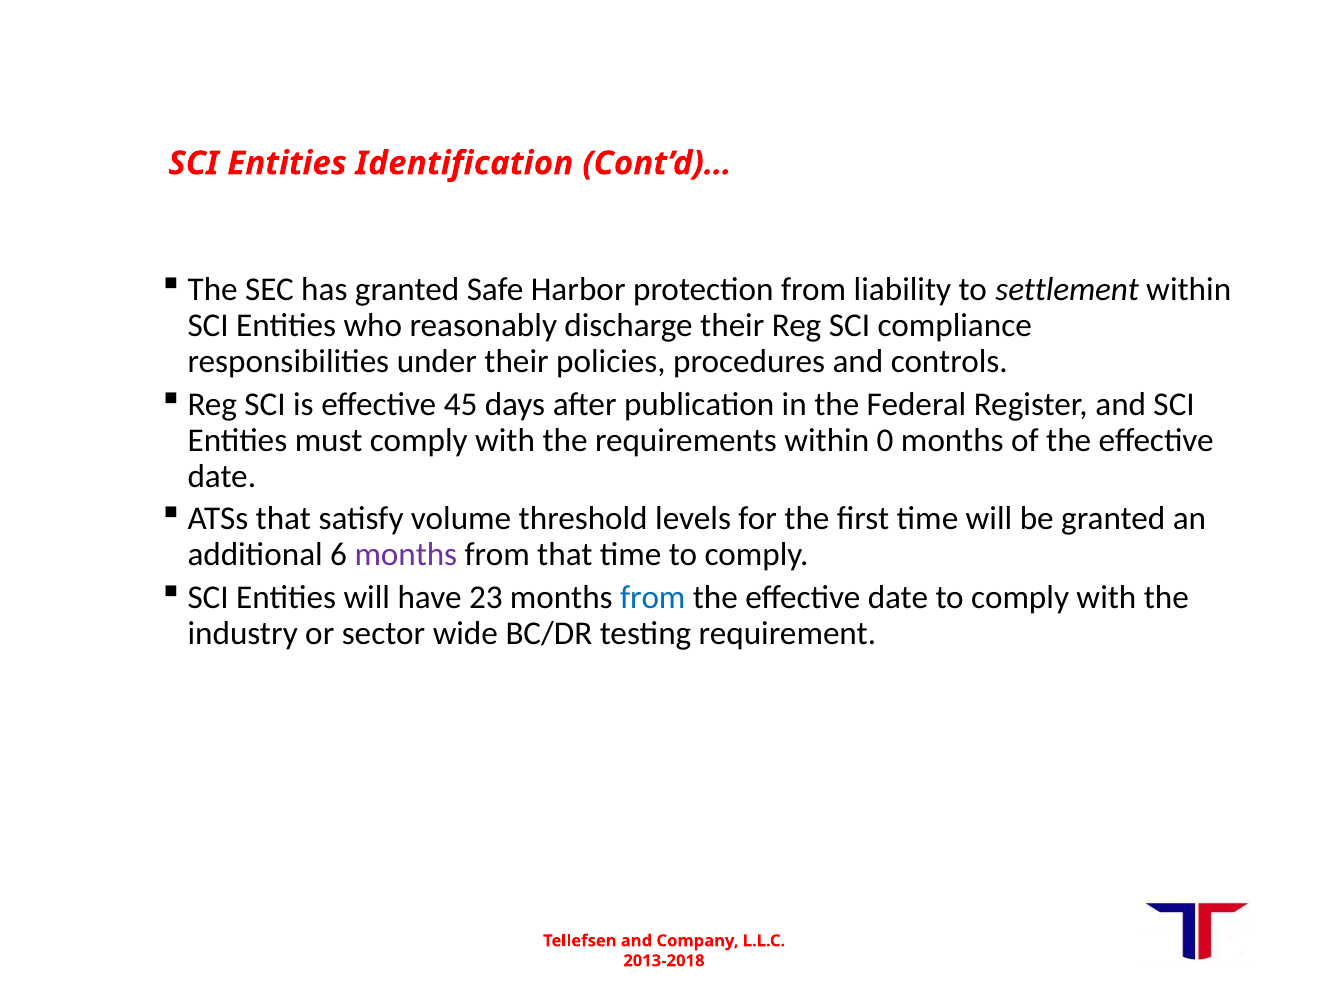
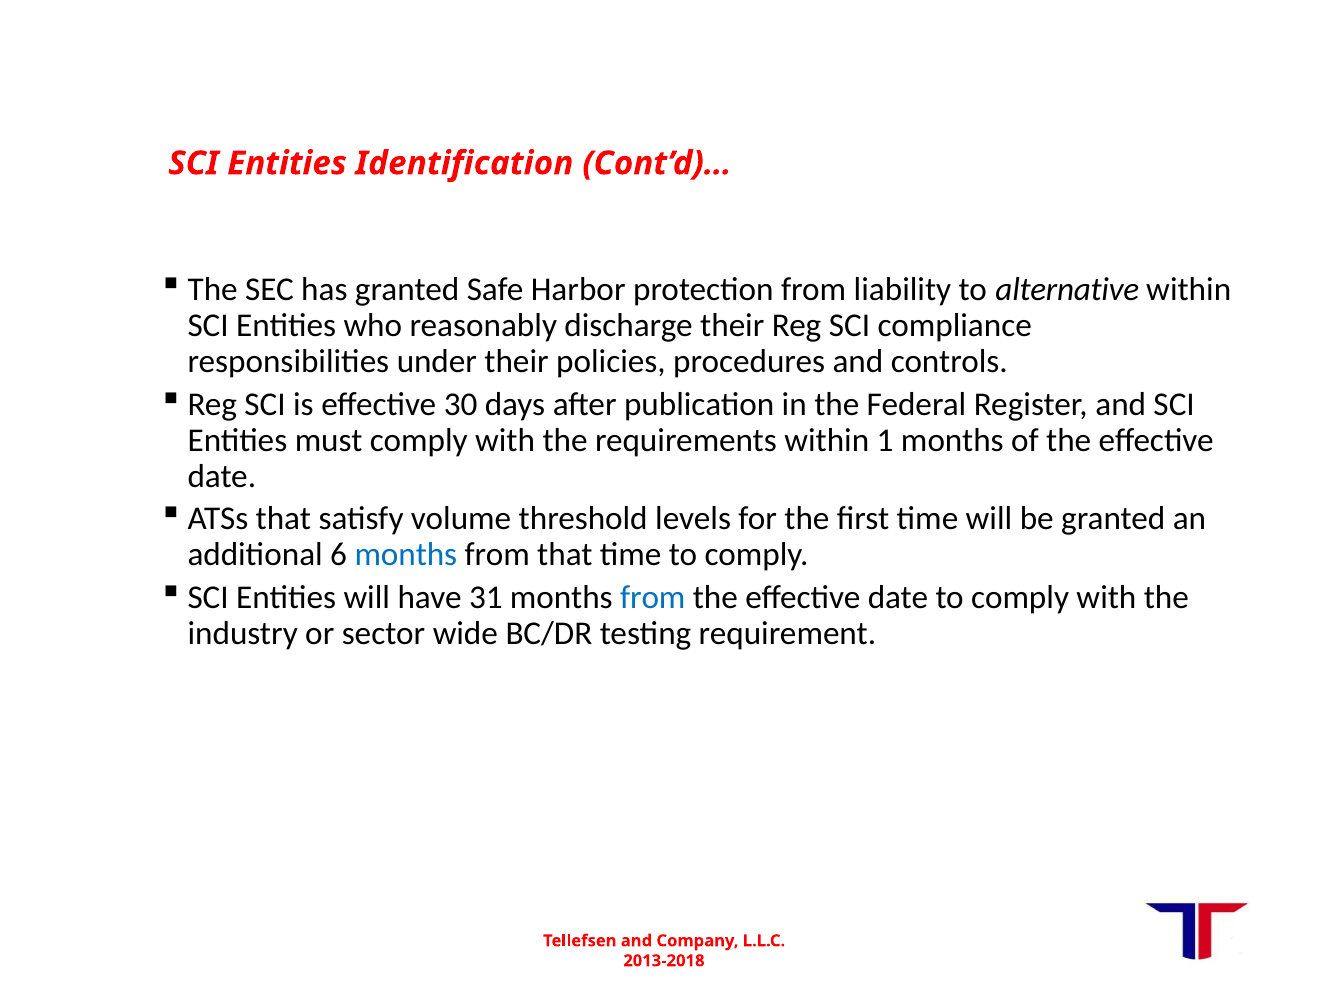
settlement: settlement -> alternative (1067, 290)
45: 45 -> 30 (461, 404)
0: 0 -> 1 (885, 440)
months colour: purple -> blue (406, 555)
23: 23 -> 31 (486, 598)
